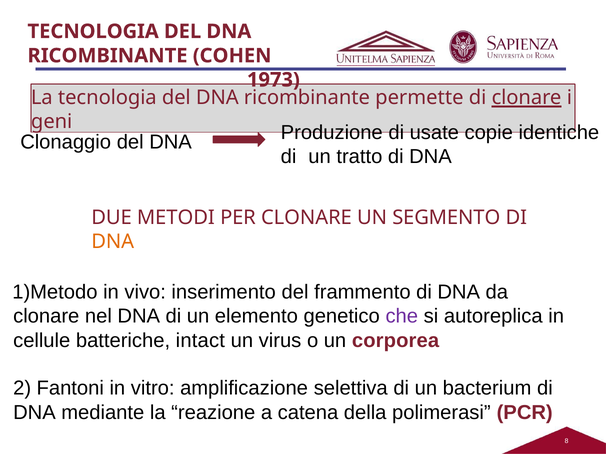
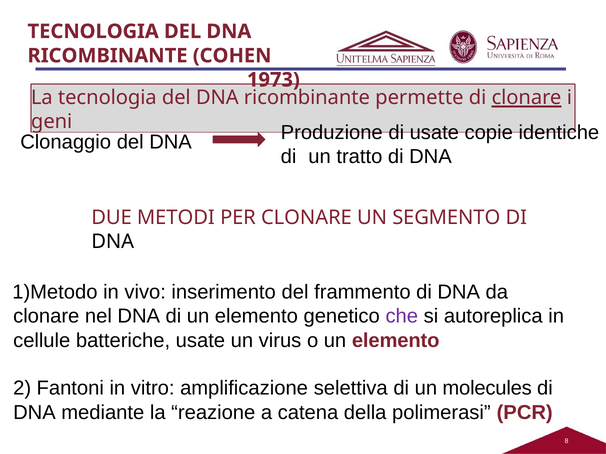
DNA colour: orange -> black (113, 242)
batteriche intact: intact -> usate (200, 341)
o un corporea: corporea -> elemento (396, 341)
bacterium: bacterium -> molecules (487, 389)
